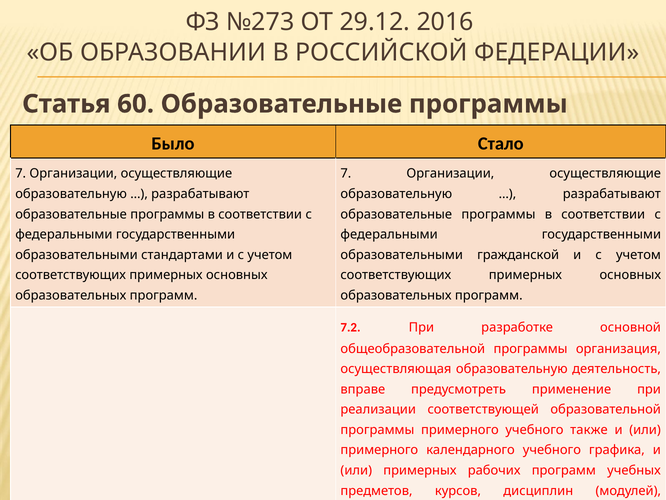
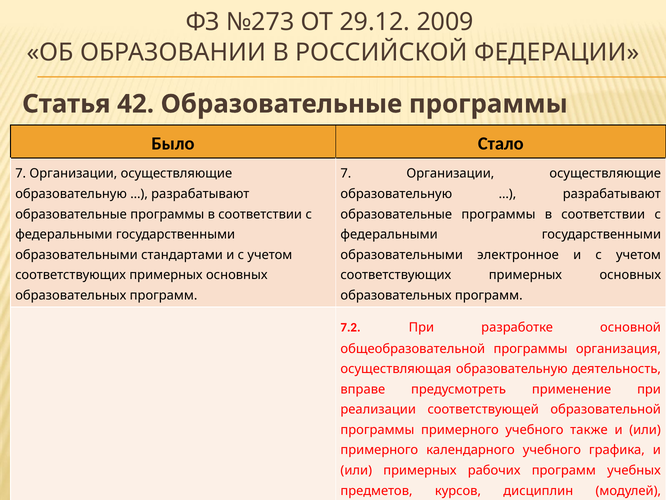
2016: 2016 -> 2009 (445, 22)
60: 60 -> 42 (136, 104)
гражданской: гражданской -> электронное (518, 255)
